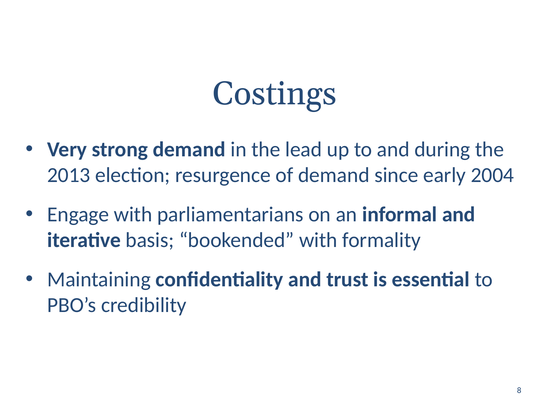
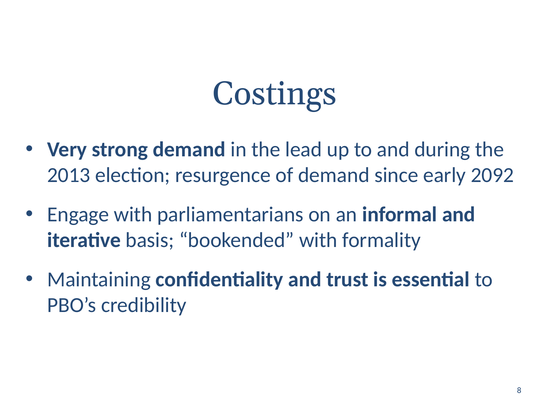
2004: 2004 -> 2092 (492, 175)
